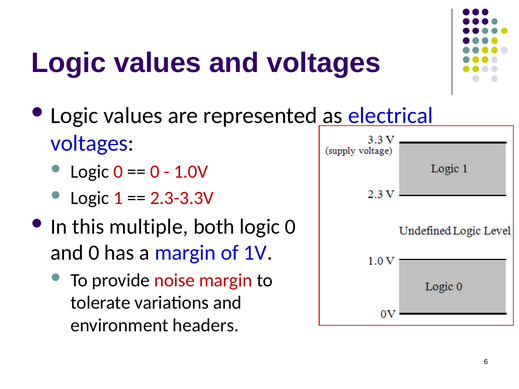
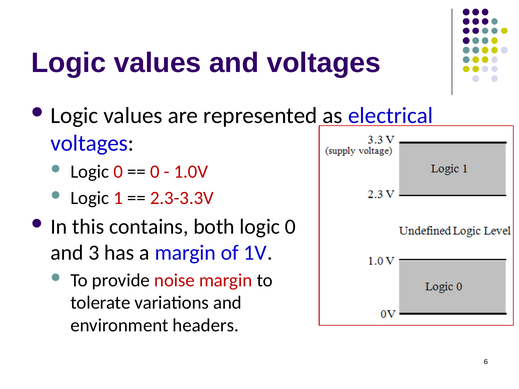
multiple: multiple -> contains (149, 227)
and 0: 0 -> 3 (94, 253)
